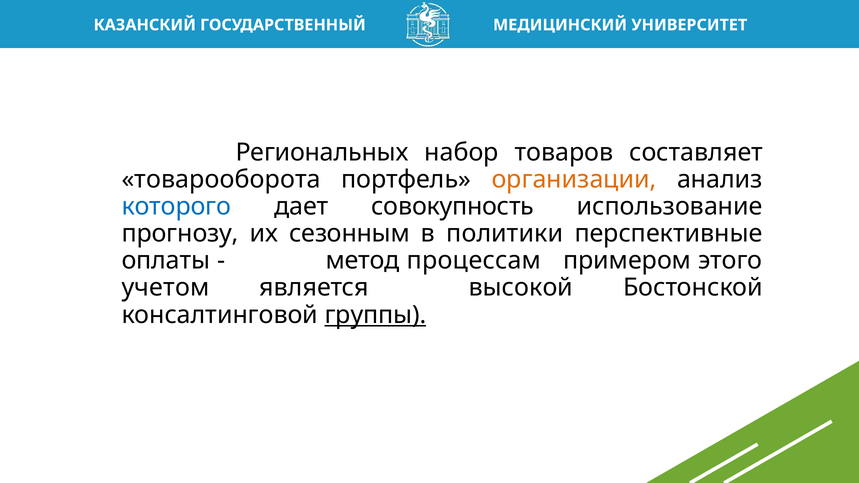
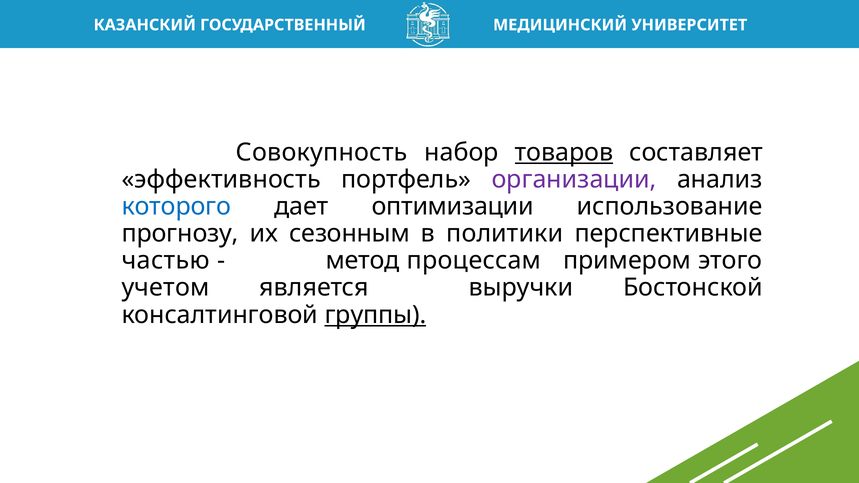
Региональных: Региональных -> Совокупность (322, 152)
товаров underline: none -> present (564, 152)
товарооборота: товарооборота -> эффективность (221, 180)
организации colour: orange -> purple (574, 180)
совокупность: совокупность -> оптимизации (453, 207)
оплаты: оплаты -> частью (166, 261)
высокой: высокой -> выручки (521, 288)
